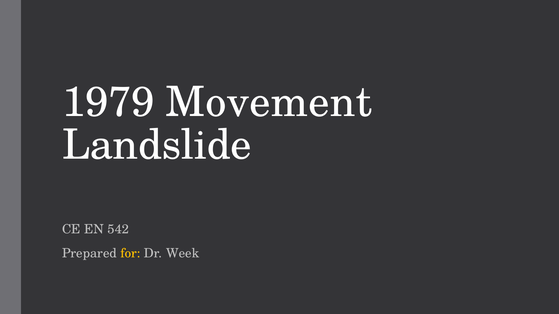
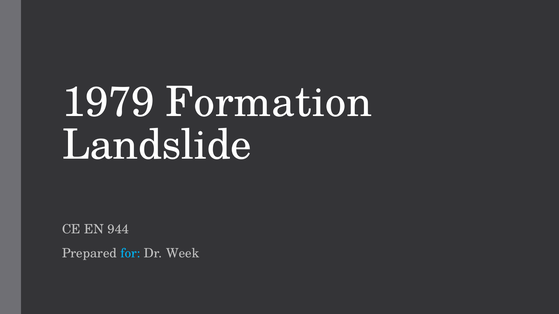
Movement: Movement -> Formation (269, 103)
542: 542 -> 944 (118, 230)
for colour: yellow -> light blue (130, 254)
